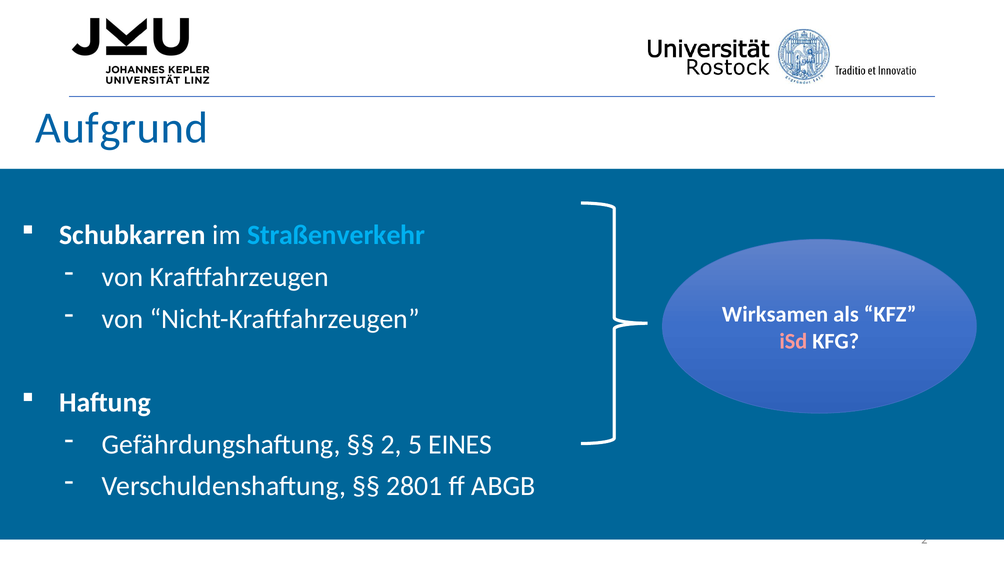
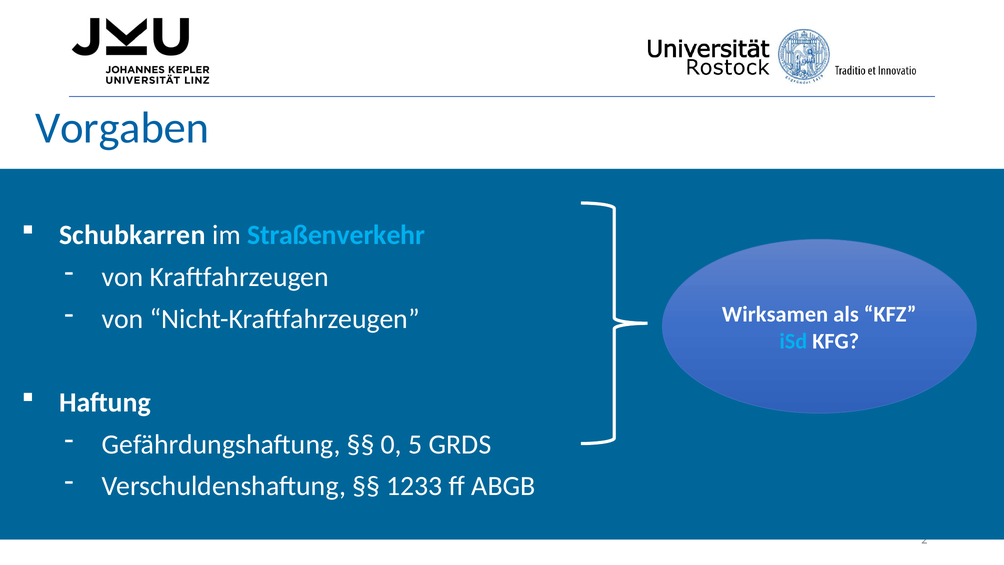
Aufgrund: Aufgrund -> Vorgaben (122, 128)
iSd colour: pink -> light blue (793, 341)
2: 2 -> 0 (391, 444)
EINES: EINES -> GRDS (460, 444)
2801: 2801 -> 1233 (414, 486)
